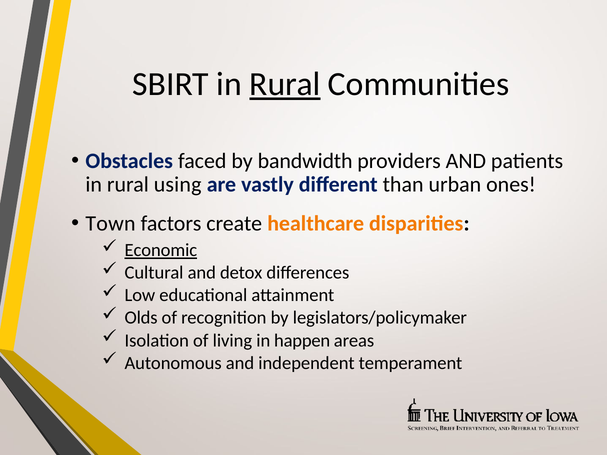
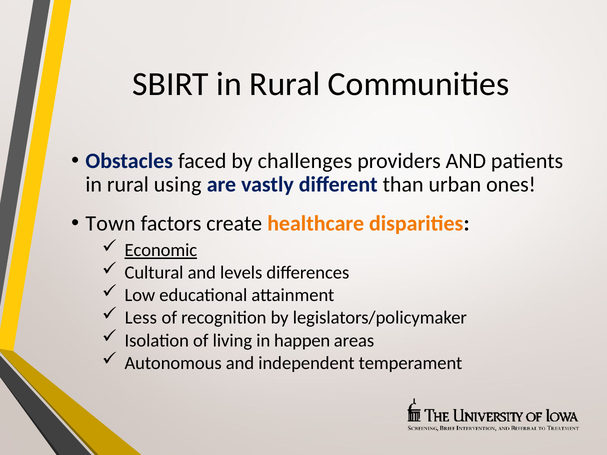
Rural underline: present -> none (285, 84)
bandwidth: bandwidth -> challenges (305, 161)
detox: detox -> levels (241, 273)
Olds: Olds -> Less (141, 318)
